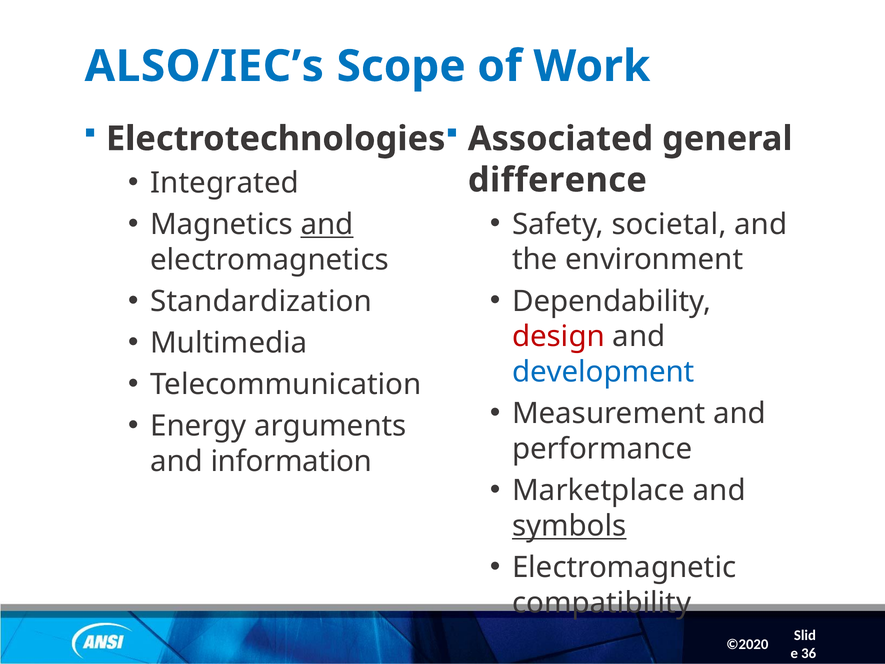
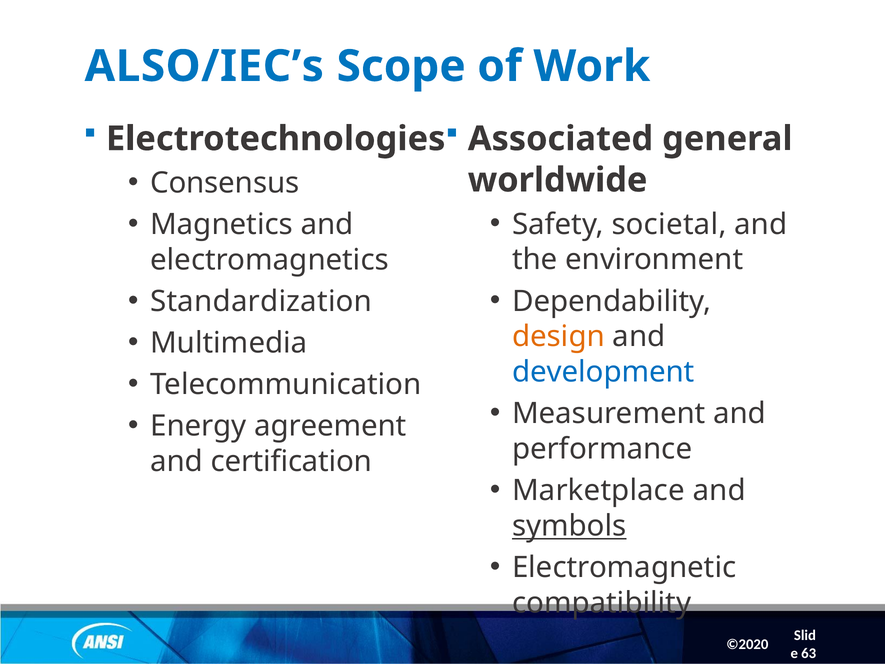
Integrated: Integrated -> Consensus (225, 183)
difference: difference -> worldwide (558, 180)
and underline: present -> none (327, 224)
design colour: red -> orange (558, 337)
arguments: arguments -> agreement (330, 426)
information: information -> certification (291, 461)
36: 36 -> 63 (809, 653)
